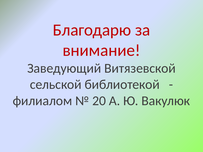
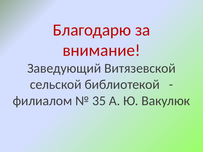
20: 20 -> 35 (99, 101)
